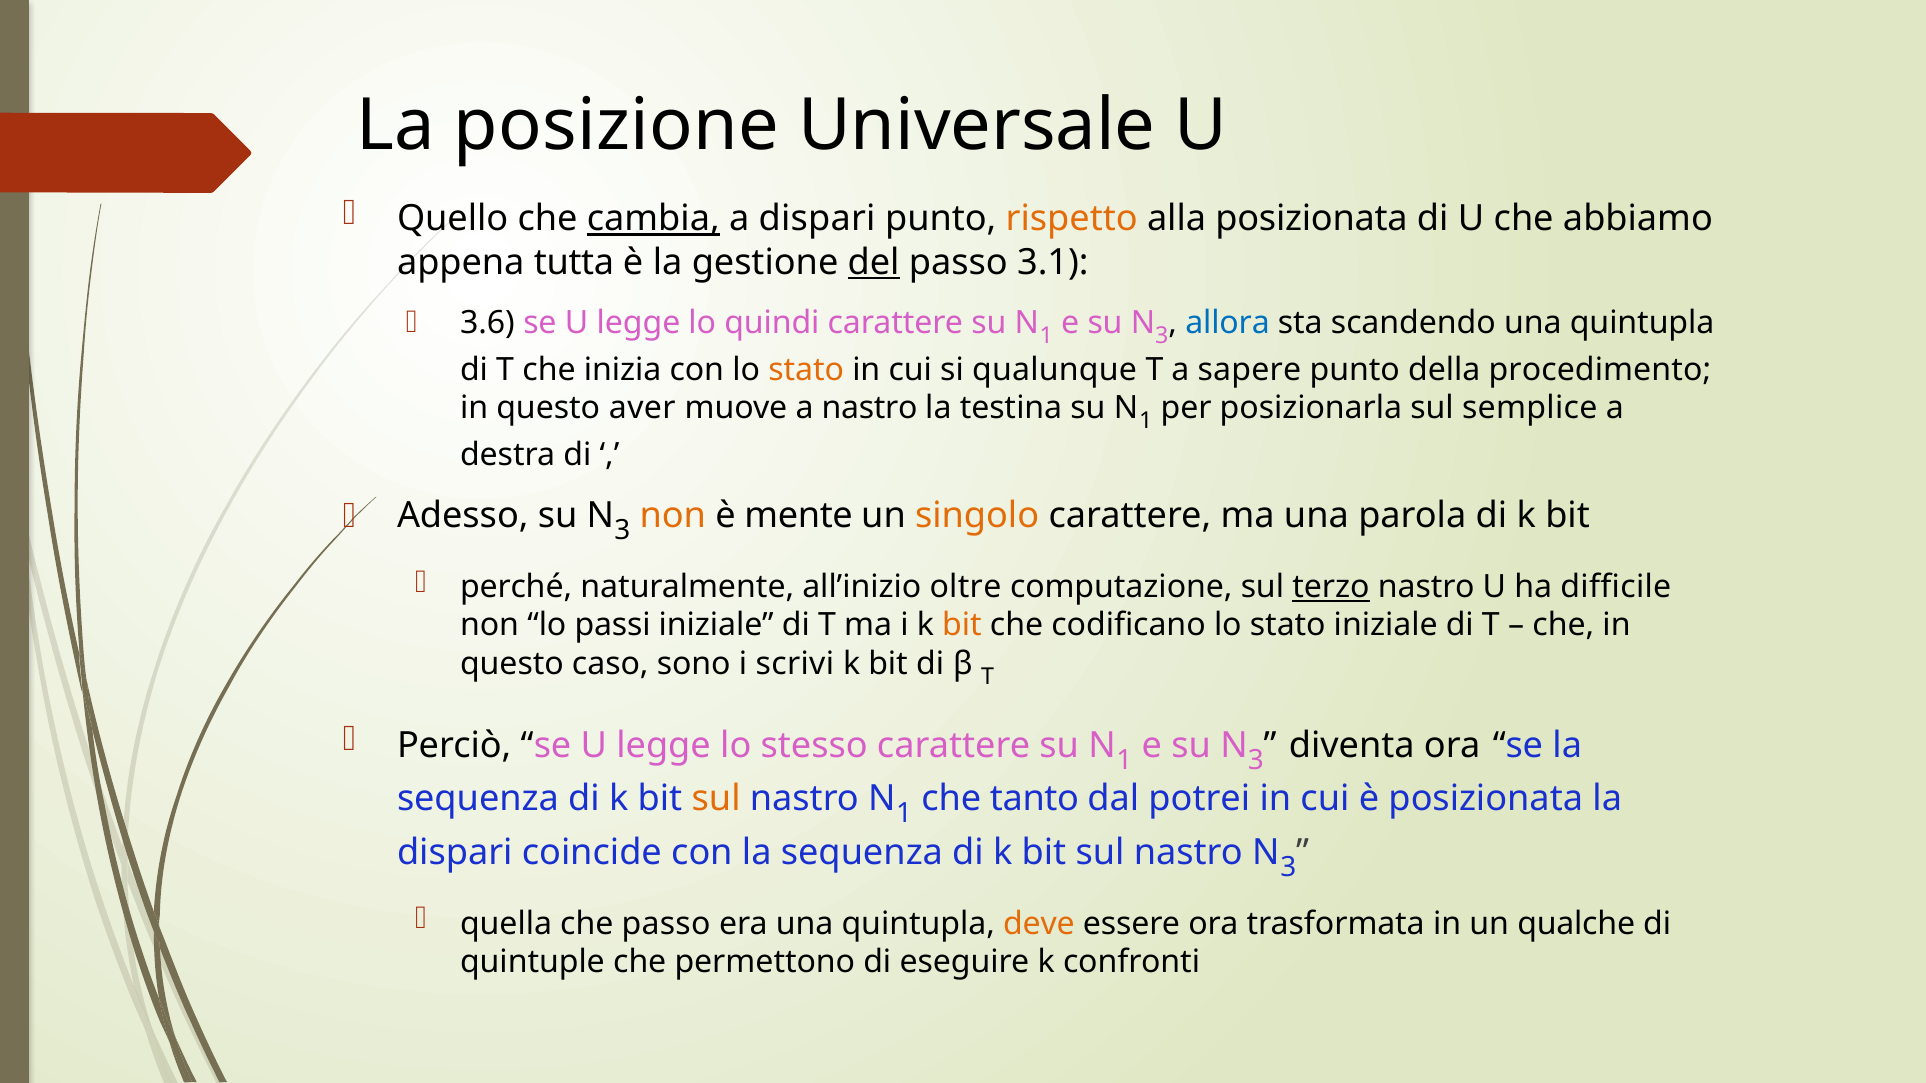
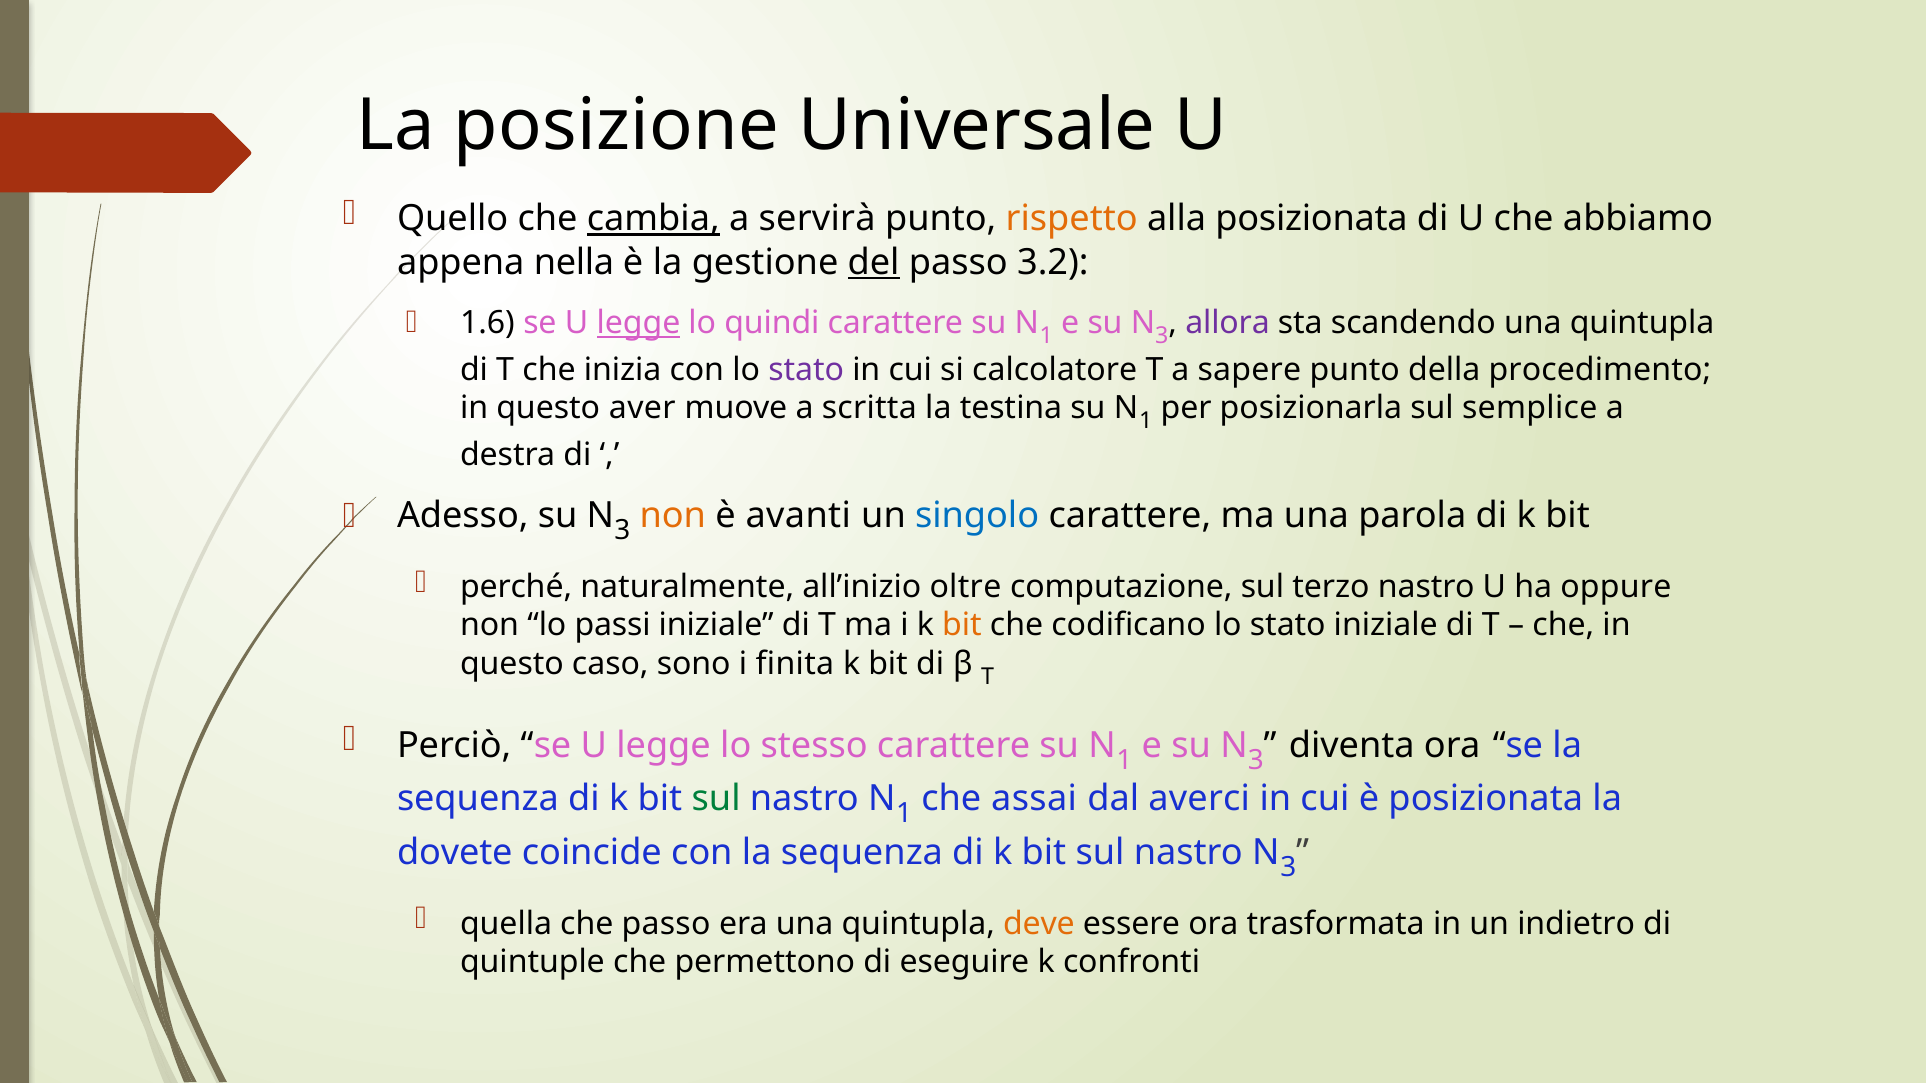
a dispari: dispari -> servirà (817, 219)
tutta: tutta -> nella (574, 262)
3.1: 3.1 -> 3.2 (1053, 262)
3.6: 3.6 -> 1.6 (488, 323)
legge underline: none -> present (638, 323)
allora colour: blue -> purple (1228, 323)
stato colour: orange -> purple (806, 370)
qualunque: qualunque -> calcolatore (1055, 370)
a nastro: nastro -> scritta (869, 408)
mente: mente -> avanti (798, 516)
singolo colour: orange -> blue (977, 516)
terzo underline: present -> none (1331, 587)
difficile: difficile -> oppure (1616, 587)
scrivi: scrivi -> finita (795, 664)
sul colour: orange -> green (716, 799)
tanto: tanto -> assai (1034, 799)
potrei: potrei -> averci (1199, 799)
dispari: dispari -> dovete (455, 853)
qualche: qualche -> indietro (1576, 924)
